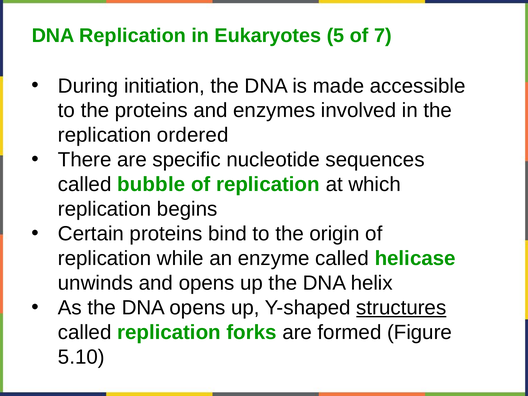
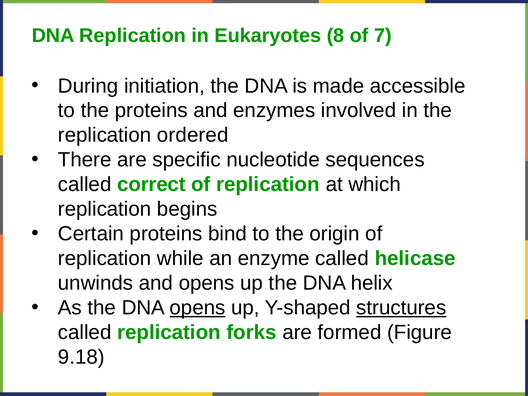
5: 5 -> 8 (336, 36)
bubble: bubble -> correct (151, 185)
opens underline: none -> present (197, 308)
5.10: 5.10 -> 9.18 (81, 357)
